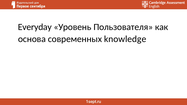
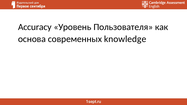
Everyday: Everyday -> Accuracy (35, 27)
